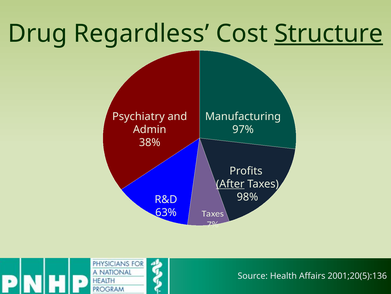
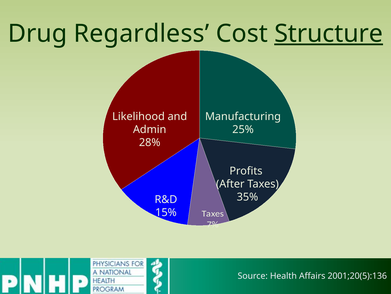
Psychiatry: Psychiatry -> Likelihood (139, 116)
97%: 97% -> 25% (243, 129)
38%: 38% -> 28% (150, 142)
After underline: present -> none (230, 184)
98%: 98% -> 35% (247, 197)
63%: 63% -> 15% (166, 212)
